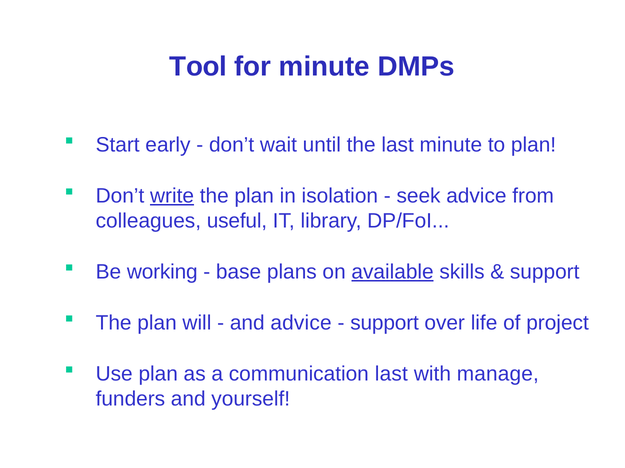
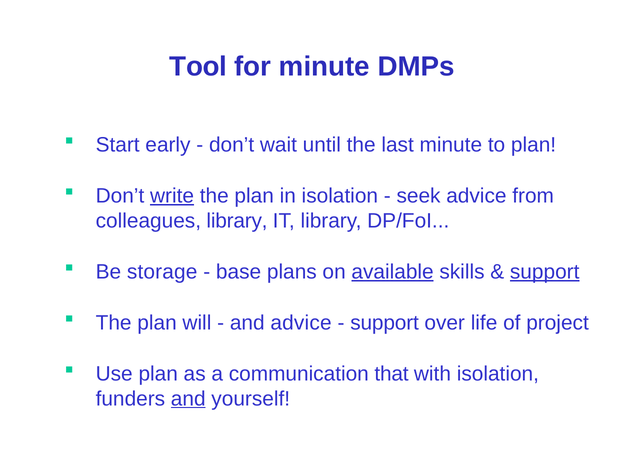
colleagues useful: useful -> library (237, 221)
working: working -> storage (162, 272)
support underline: none -> present (545, 272)
communication last: last -> that (392, 374)
with manage: manage -> isolation (498, 374)
and underline: none -> present (188, 399)
